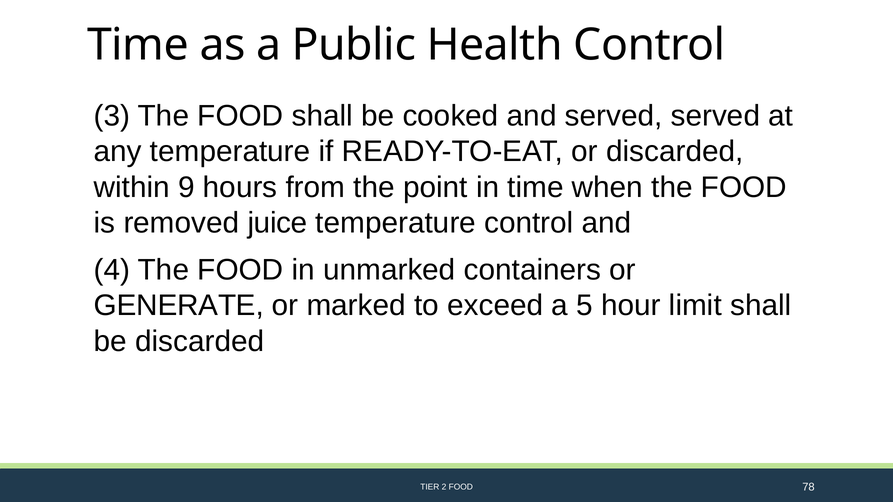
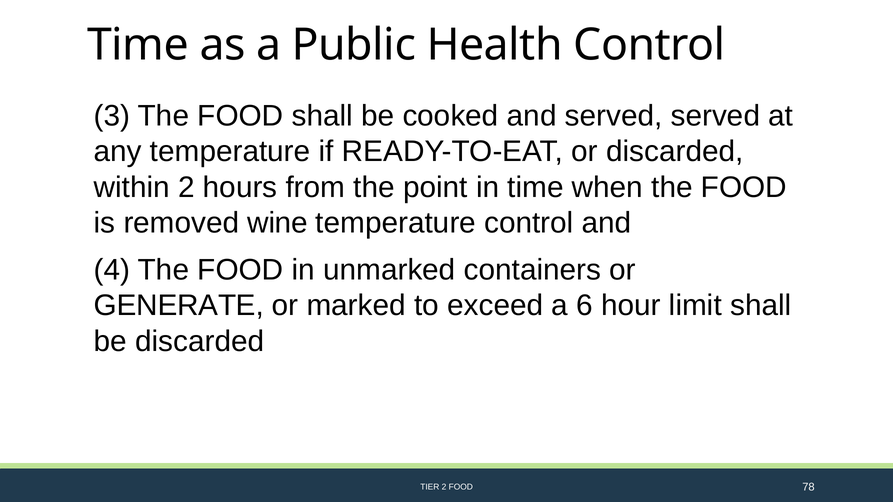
within 9: 9 -> 2 (186, 187)
juice: juice -> wine (278, 223)
5: 5 -> 6 (585, 306)
